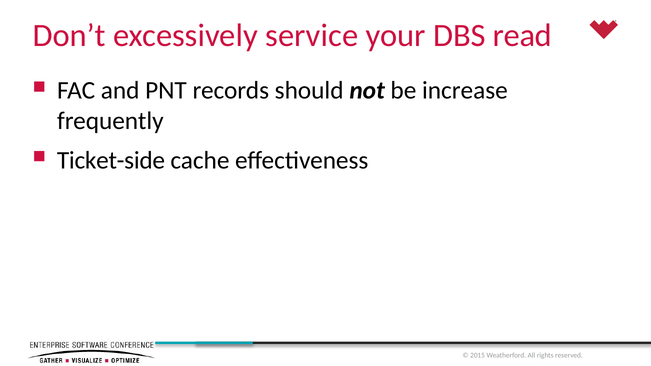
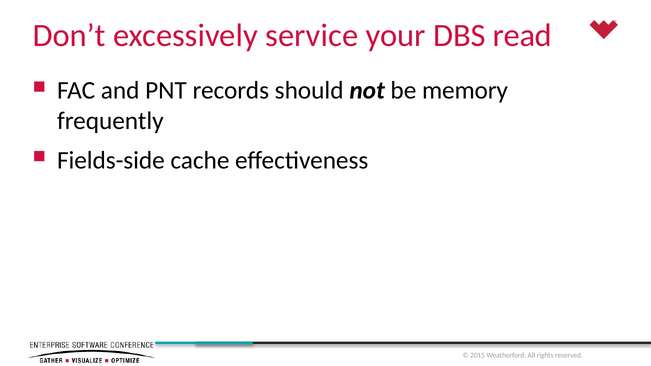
increase: increase -> memory (465, 91)
Ticket-side: Ticket-side -> Fields-side (111, 160)
